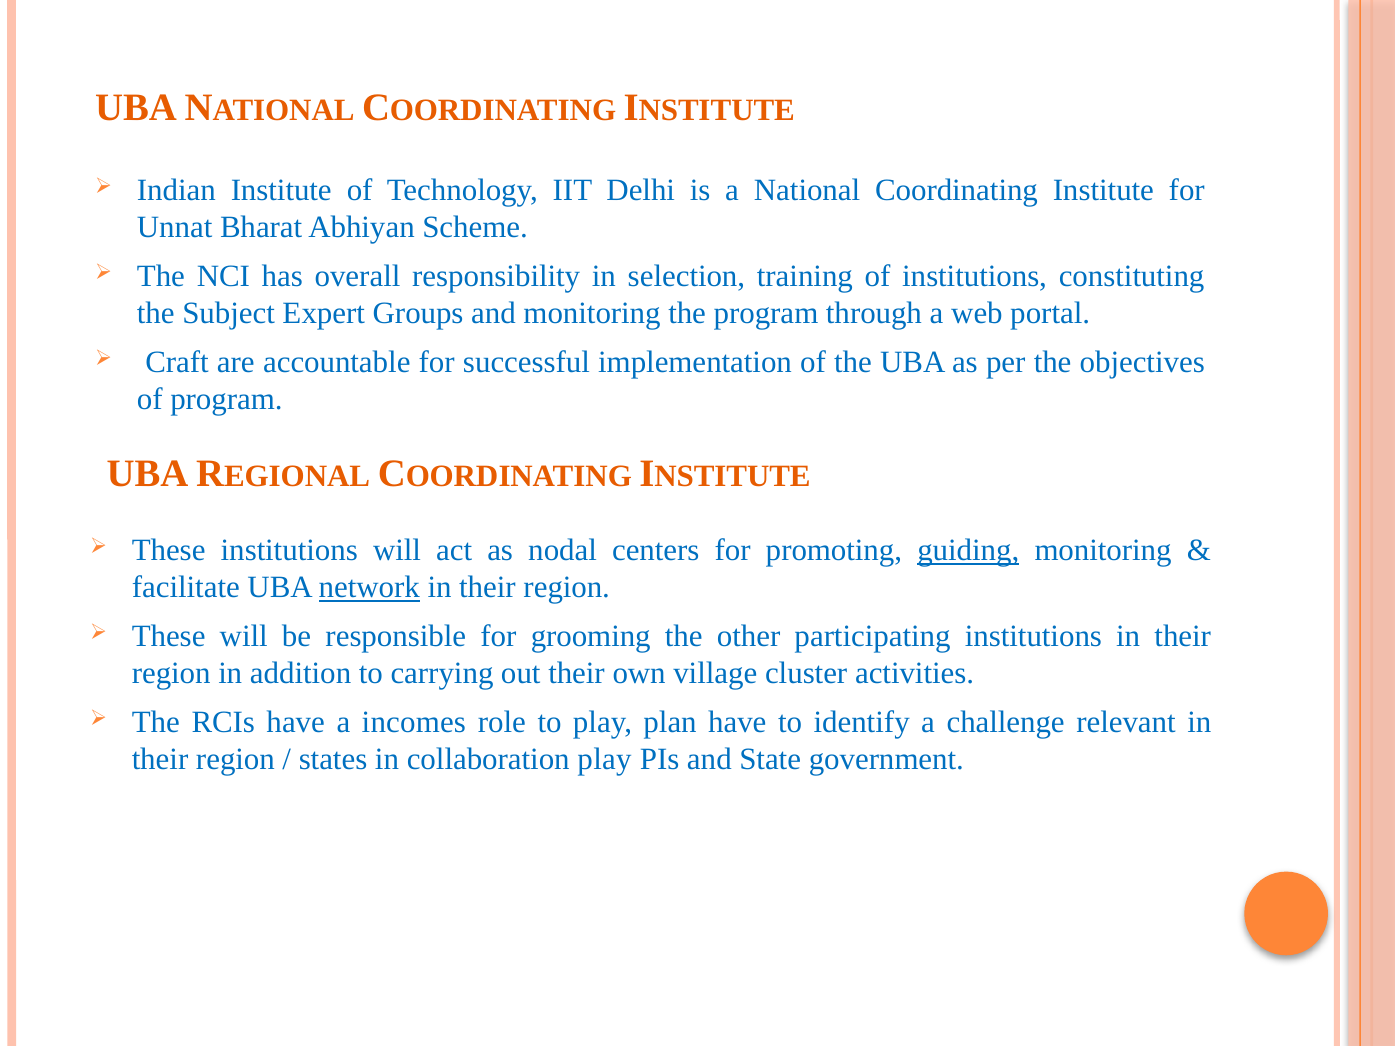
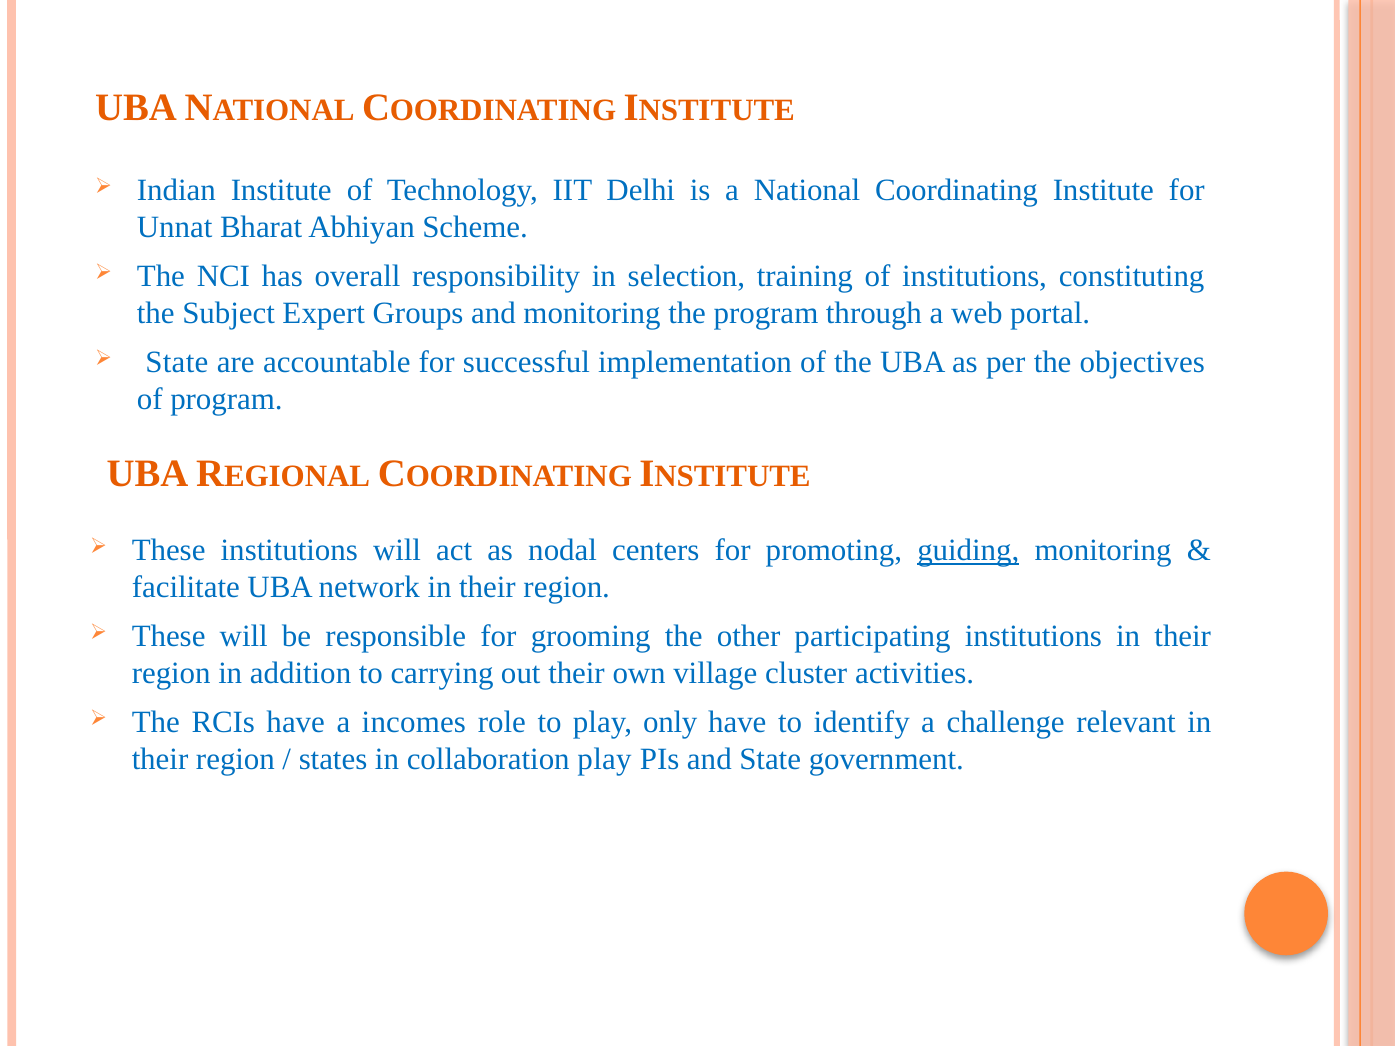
Craft: Craft -> State (177, 362)
network underline: present -> none (369, 588)
plan: plan -> only (670, 722)
